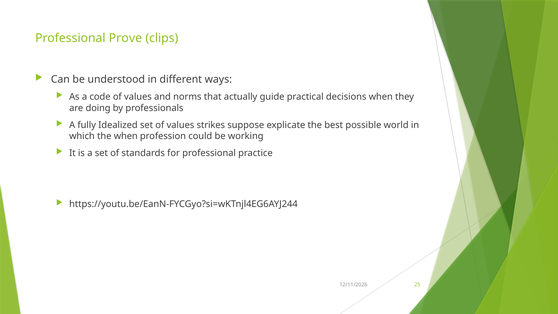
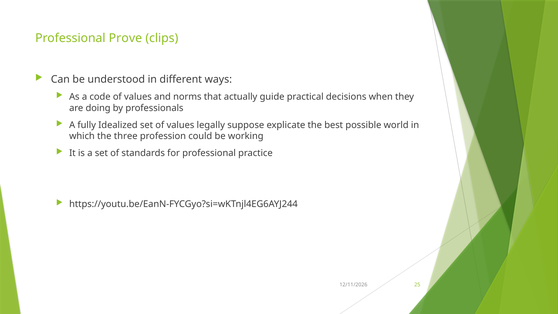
strikes: strikes -> legally (211, 125)
the when: when -> three (126, 136)
